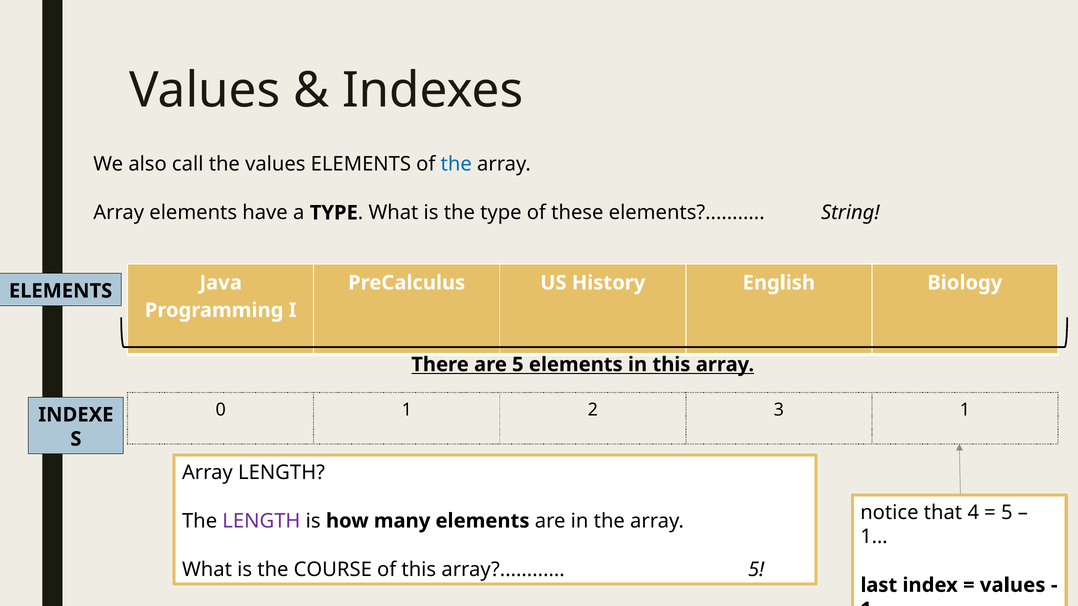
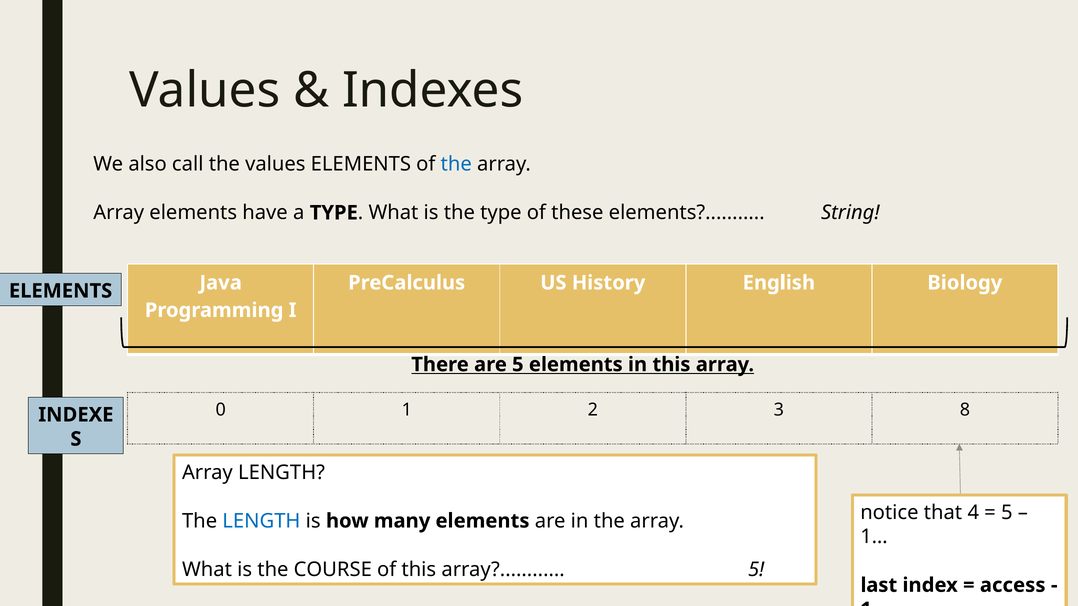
3 1: 1 -> 8 (965, 410)
LENGTH colour: purple -> blue (261, 521)
values: values -> access (1013, 586)
